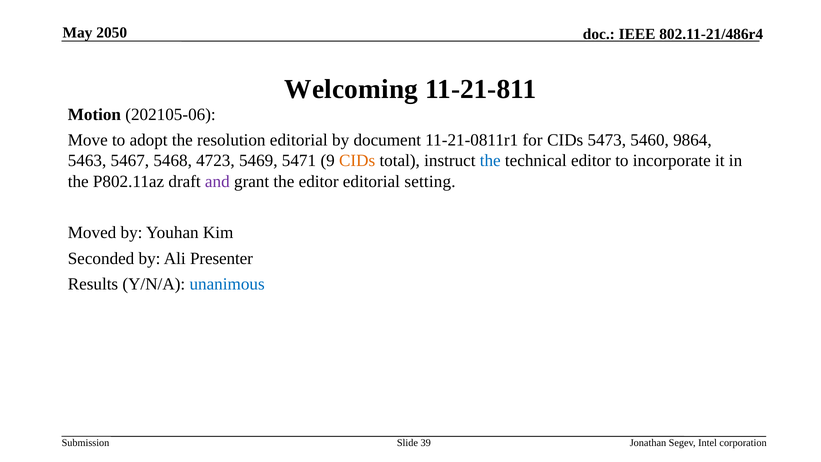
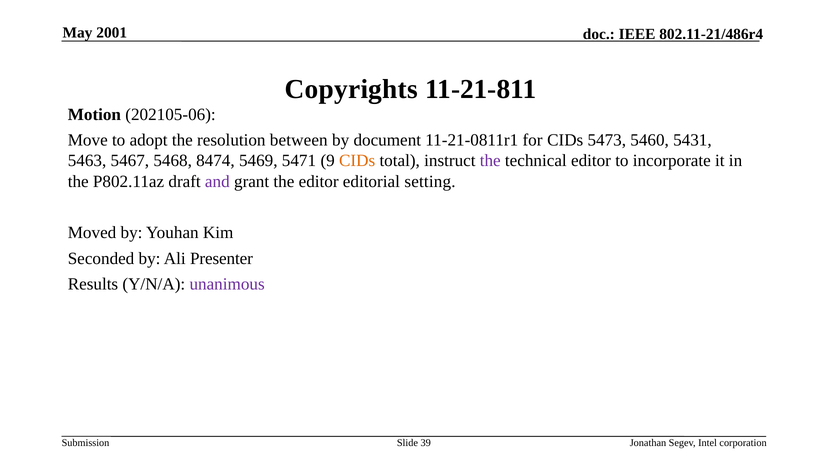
2050: 2050 -> 2001 (112, 33)
Welcoming: Welcoming -> Copyrights (351, 89)
resolution editorial: editorial -> between (299, 140)
9864: 9864 -> 5431 (692, 140)
4723: 4723 -> 8474 (215, 161)
the colour: blue -> purple (490, 161)
unanimous colour: blue -> purple (227, 284)
